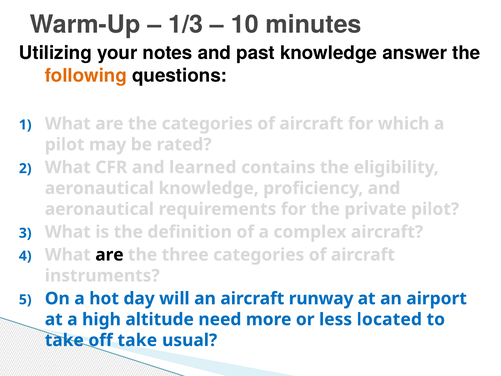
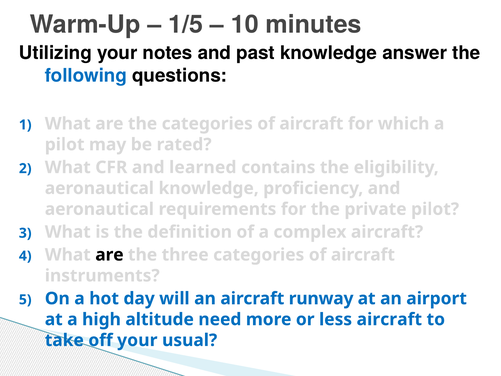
1/3: 1/3 -> 1/5 (186, 25)
following colour: orange -> blue (86, 75)
less located: located -> aircraft (389, 319)
off take: take -> your (137, 340)
